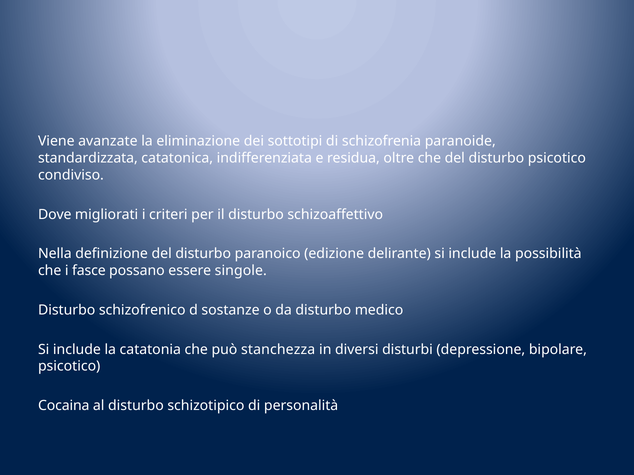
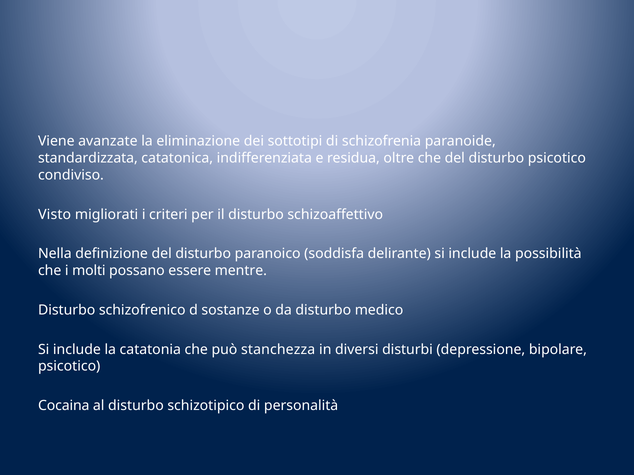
Dove: Dove -> Visto (55, 215)
edizione: edizione -> soddisfa (334, 254)
fasce: fasce -> molti (89, 271)
singole: singole -> mentre (241, 271)
